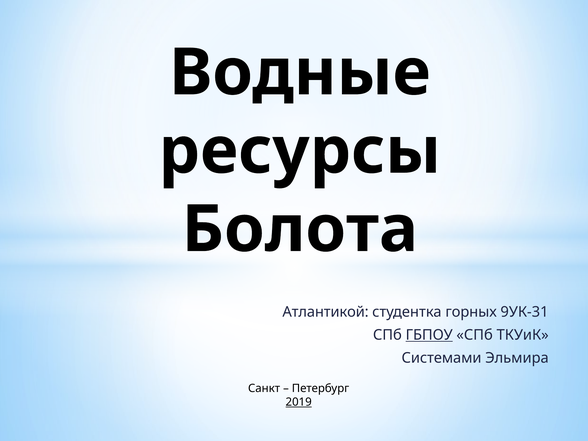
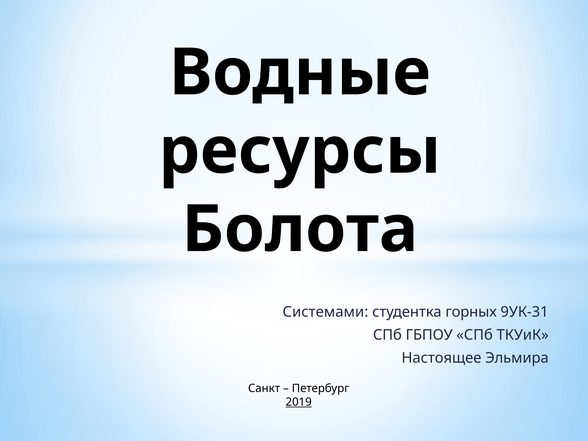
Атлантикой: Атлантикой -> Системами (325, 312)
ГБПОУ underline: present -> none (429, 335)
Системами: Системами -> Настоящее (441, 358)
